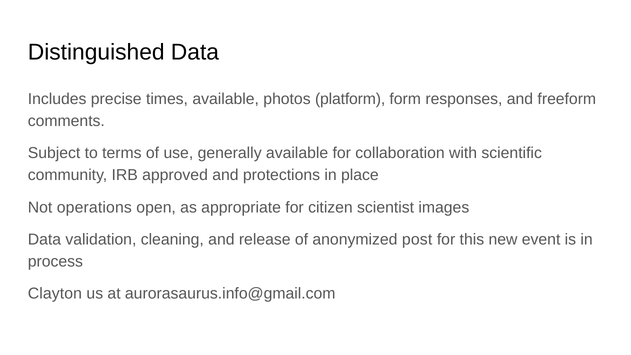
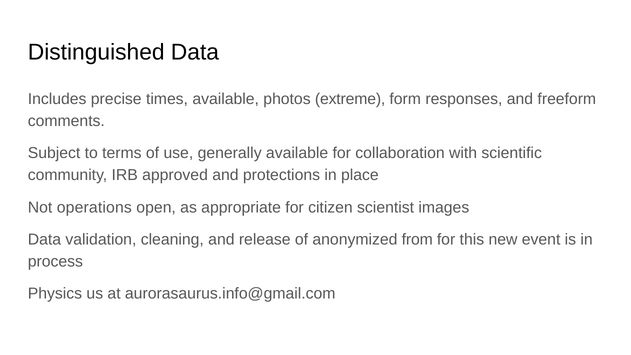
platform: platform -> extreme (350, 99)
post: post -> from (417, 240)
Clayton: Clayton -> Physics (55, 294)
